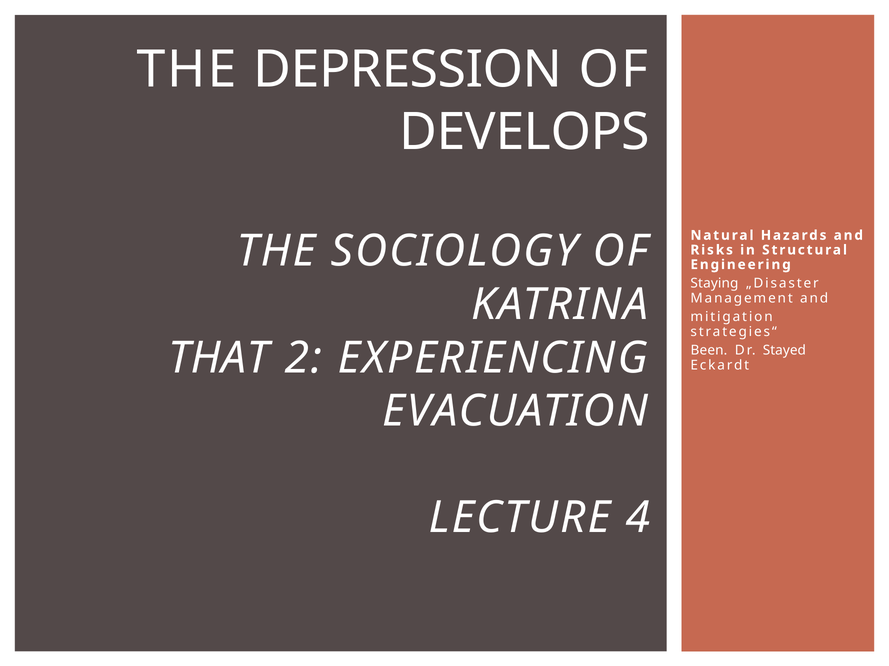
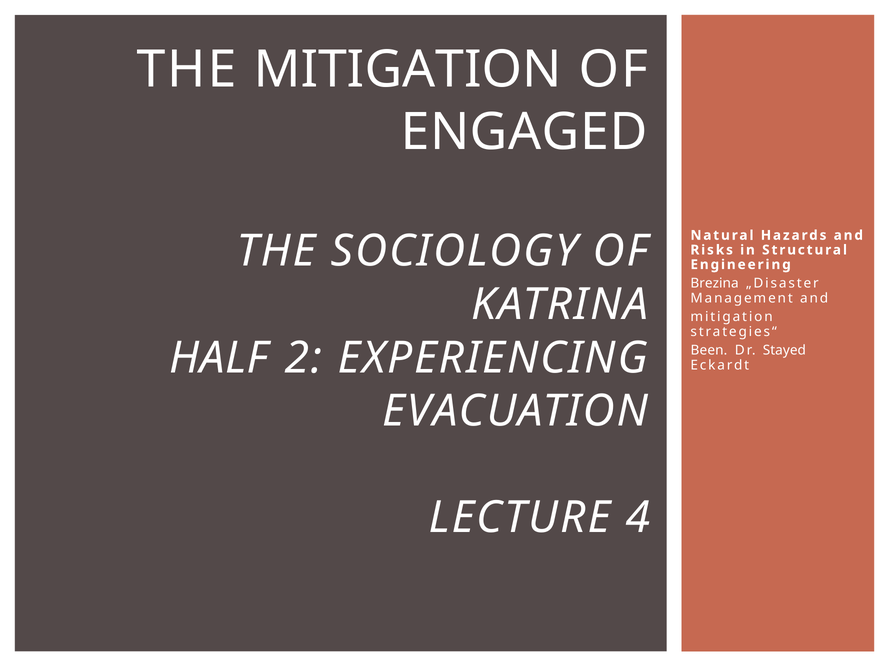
THE DEPRESSION: DEPRESSION -> MITIGATION (408, 70)
DEVELOPS: DEVELOPS -> ENGAGED (524, 132)
Staying: Staying -> Brezina (715, 284)
THAT: THAT -> HALF (219, 358)
